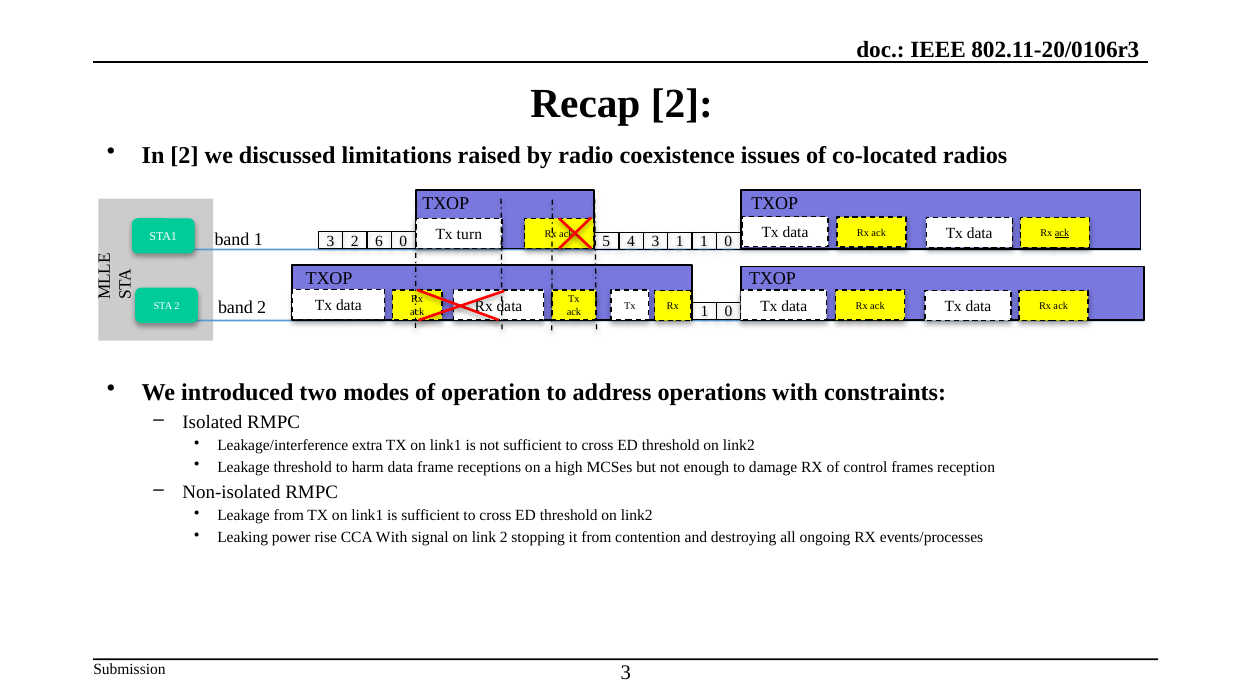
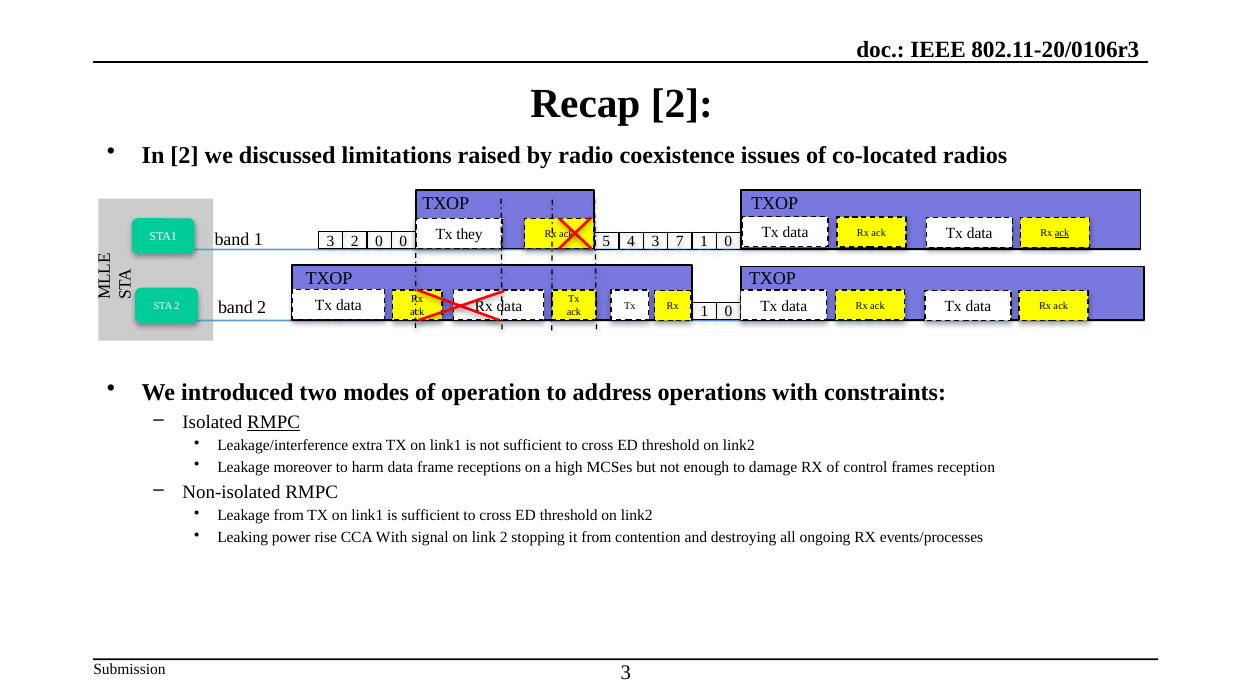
turn: turn -> they (470, 234)
2 6: 6 -> 0 (379, 241)
3 1: 1 -> 7 (680, 242)
RMPC underline: none -> present (274, 422)
Leakage threshold: threshold -> moreover (303, 467)
